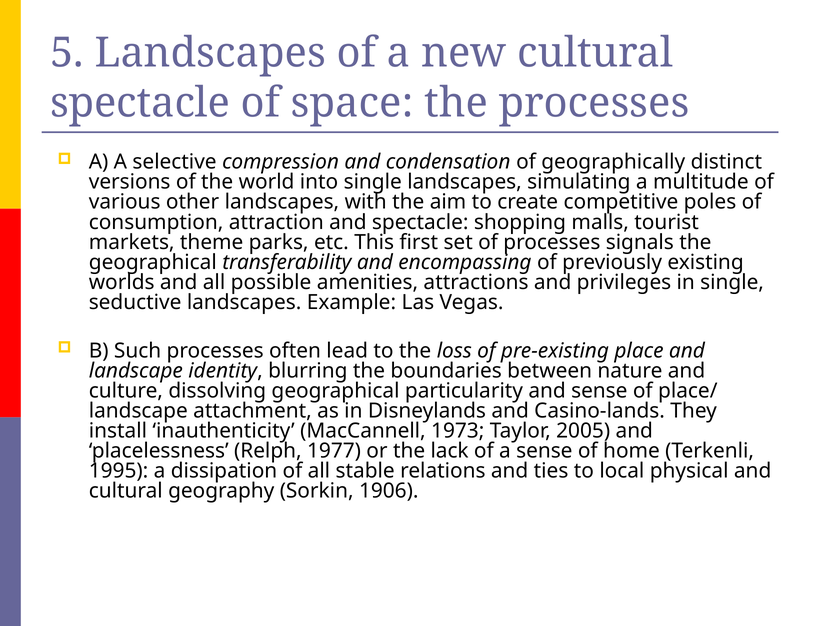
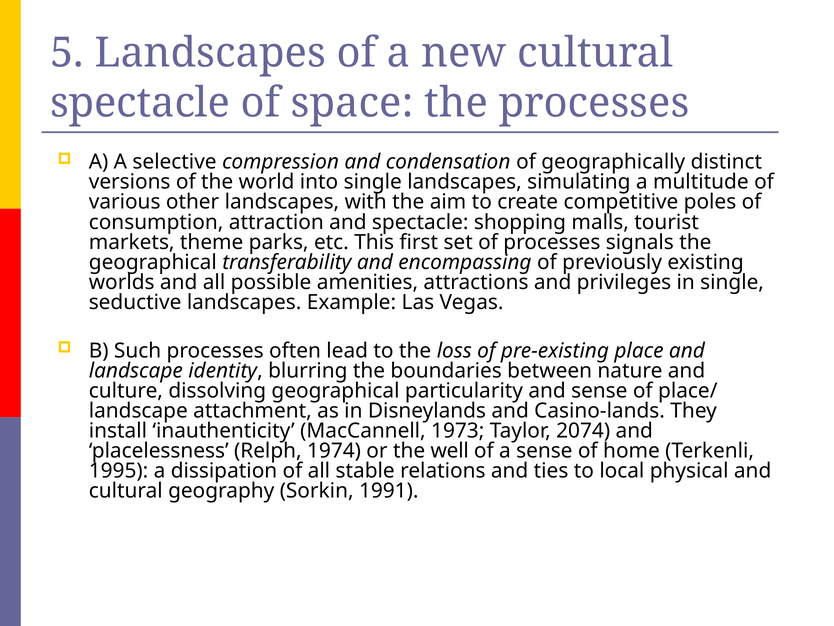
2005: 2005 -> 2074 (583, 431)
1977: 1977 -> 1974 (334, 451)
lack: lack -> well (450, 451)
1906: 1906 -> 1991 (389, 491)
